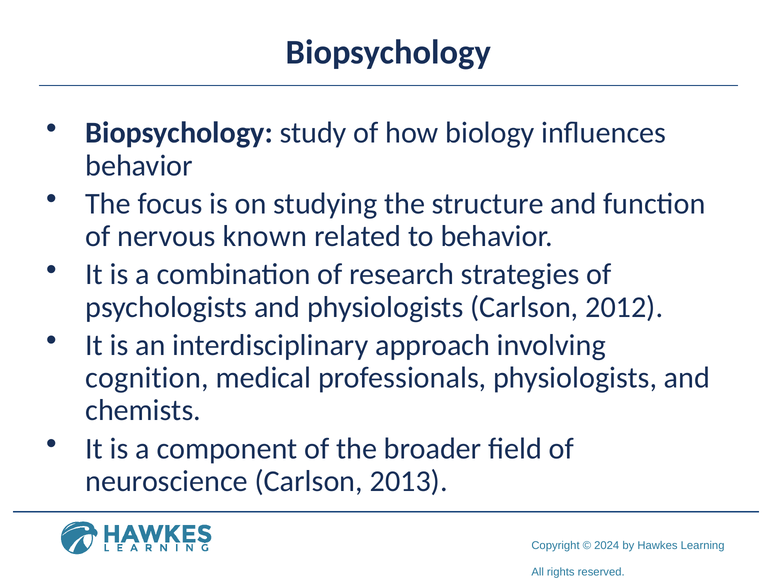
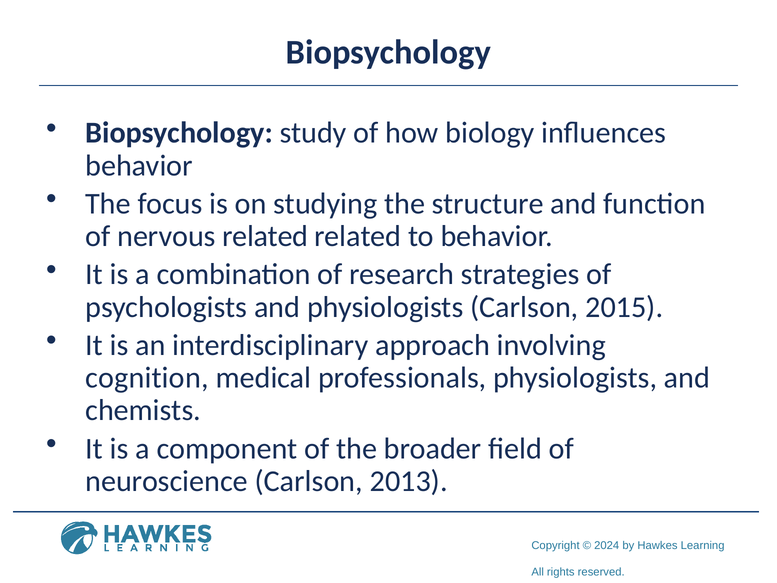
nervous known: known -> related (265, 236)
2012: 2012 -> 2015 (624, 307)
